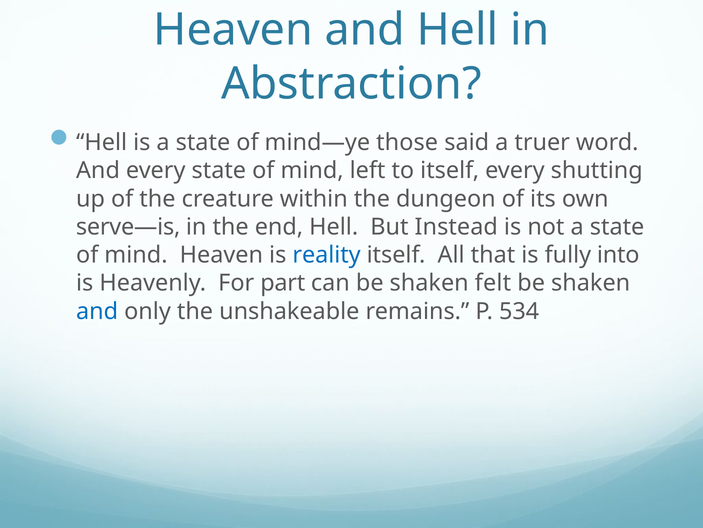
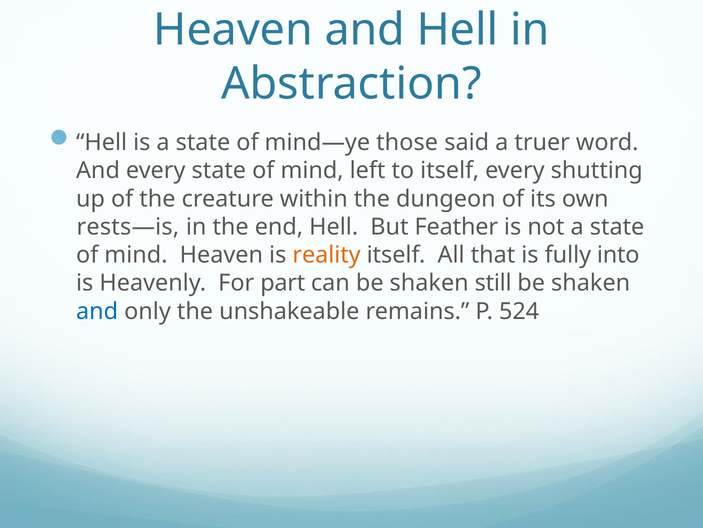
serve—is: serve—is -> rests—is (128, 227)
Instead: Instead -> Feather (456, 227)
reality colour: blue -> orange (327, 255)
felt: felt -> still (493, 283)
534: 534 -> 524 (519, 311)
